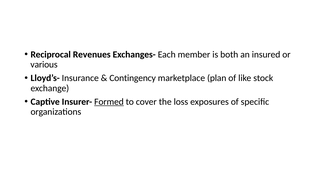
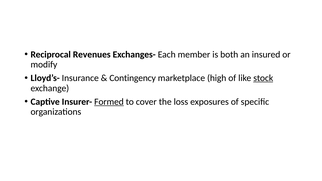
various: various -> modify (44, 65)
plan: plan -> high (217, 78)
stock underline: none -> present (263, 78)
